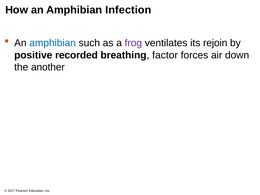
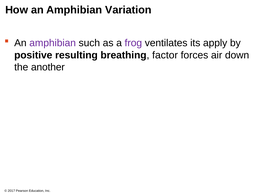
Infection: Infection -> Variation (128, 10)
amphibian colour: blue -> purple (53, 43)
rejoin: rejoin -> apply (215, 43)
recorded: recorded -> resulting (76, 55)
